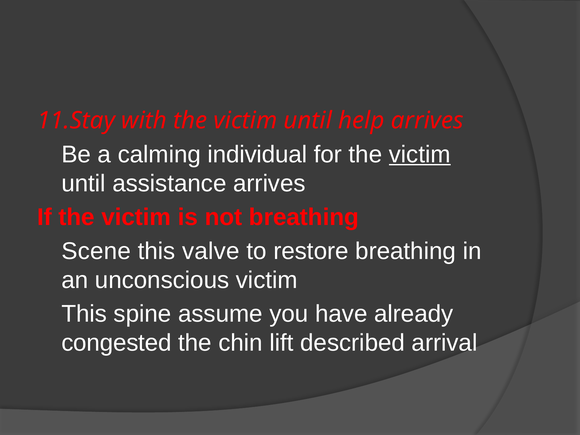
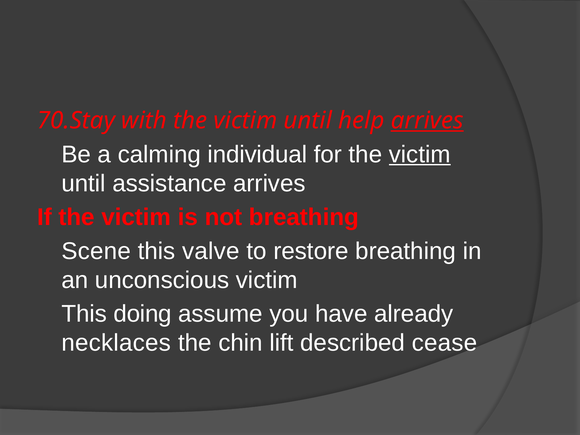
11.Stay: 11.Stay -> 70.Stay (76, 121)
arrives underline: none -> present (427, 121)
spine: spine -> doing (143, 314)
congested: congested -> necklaces (116, 343)
arrival: arrival -> cease (444, 343)
